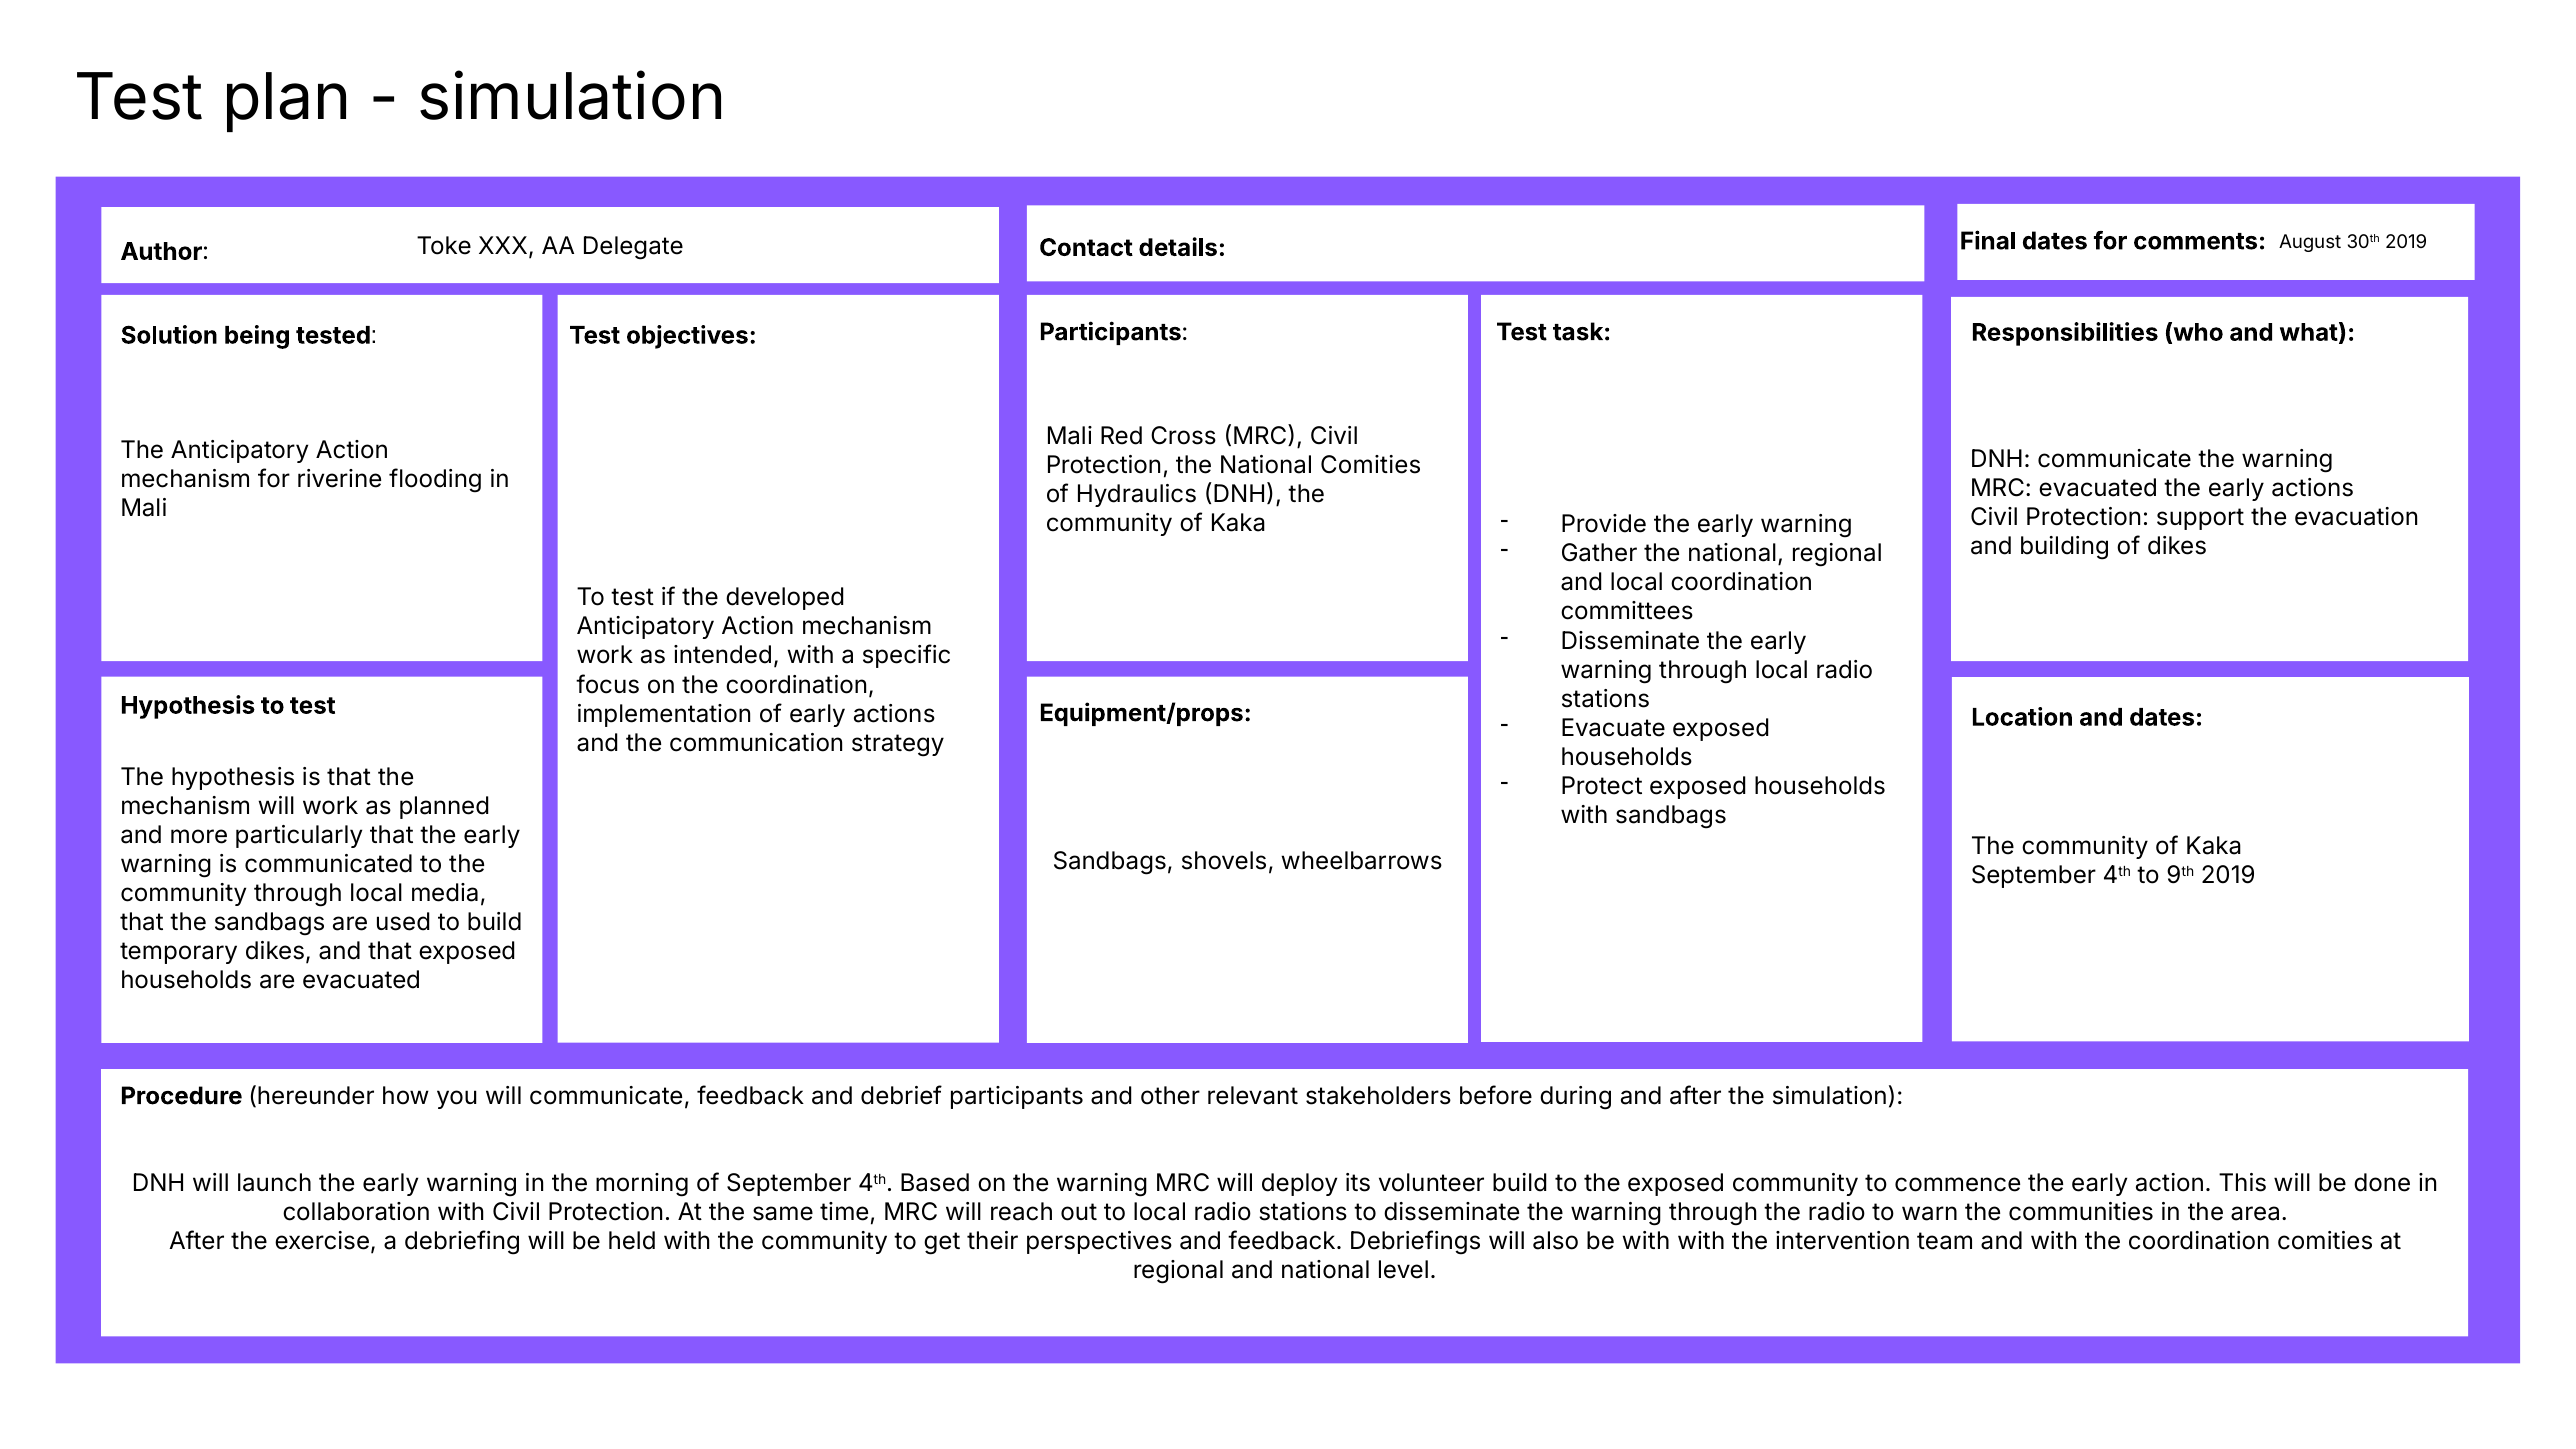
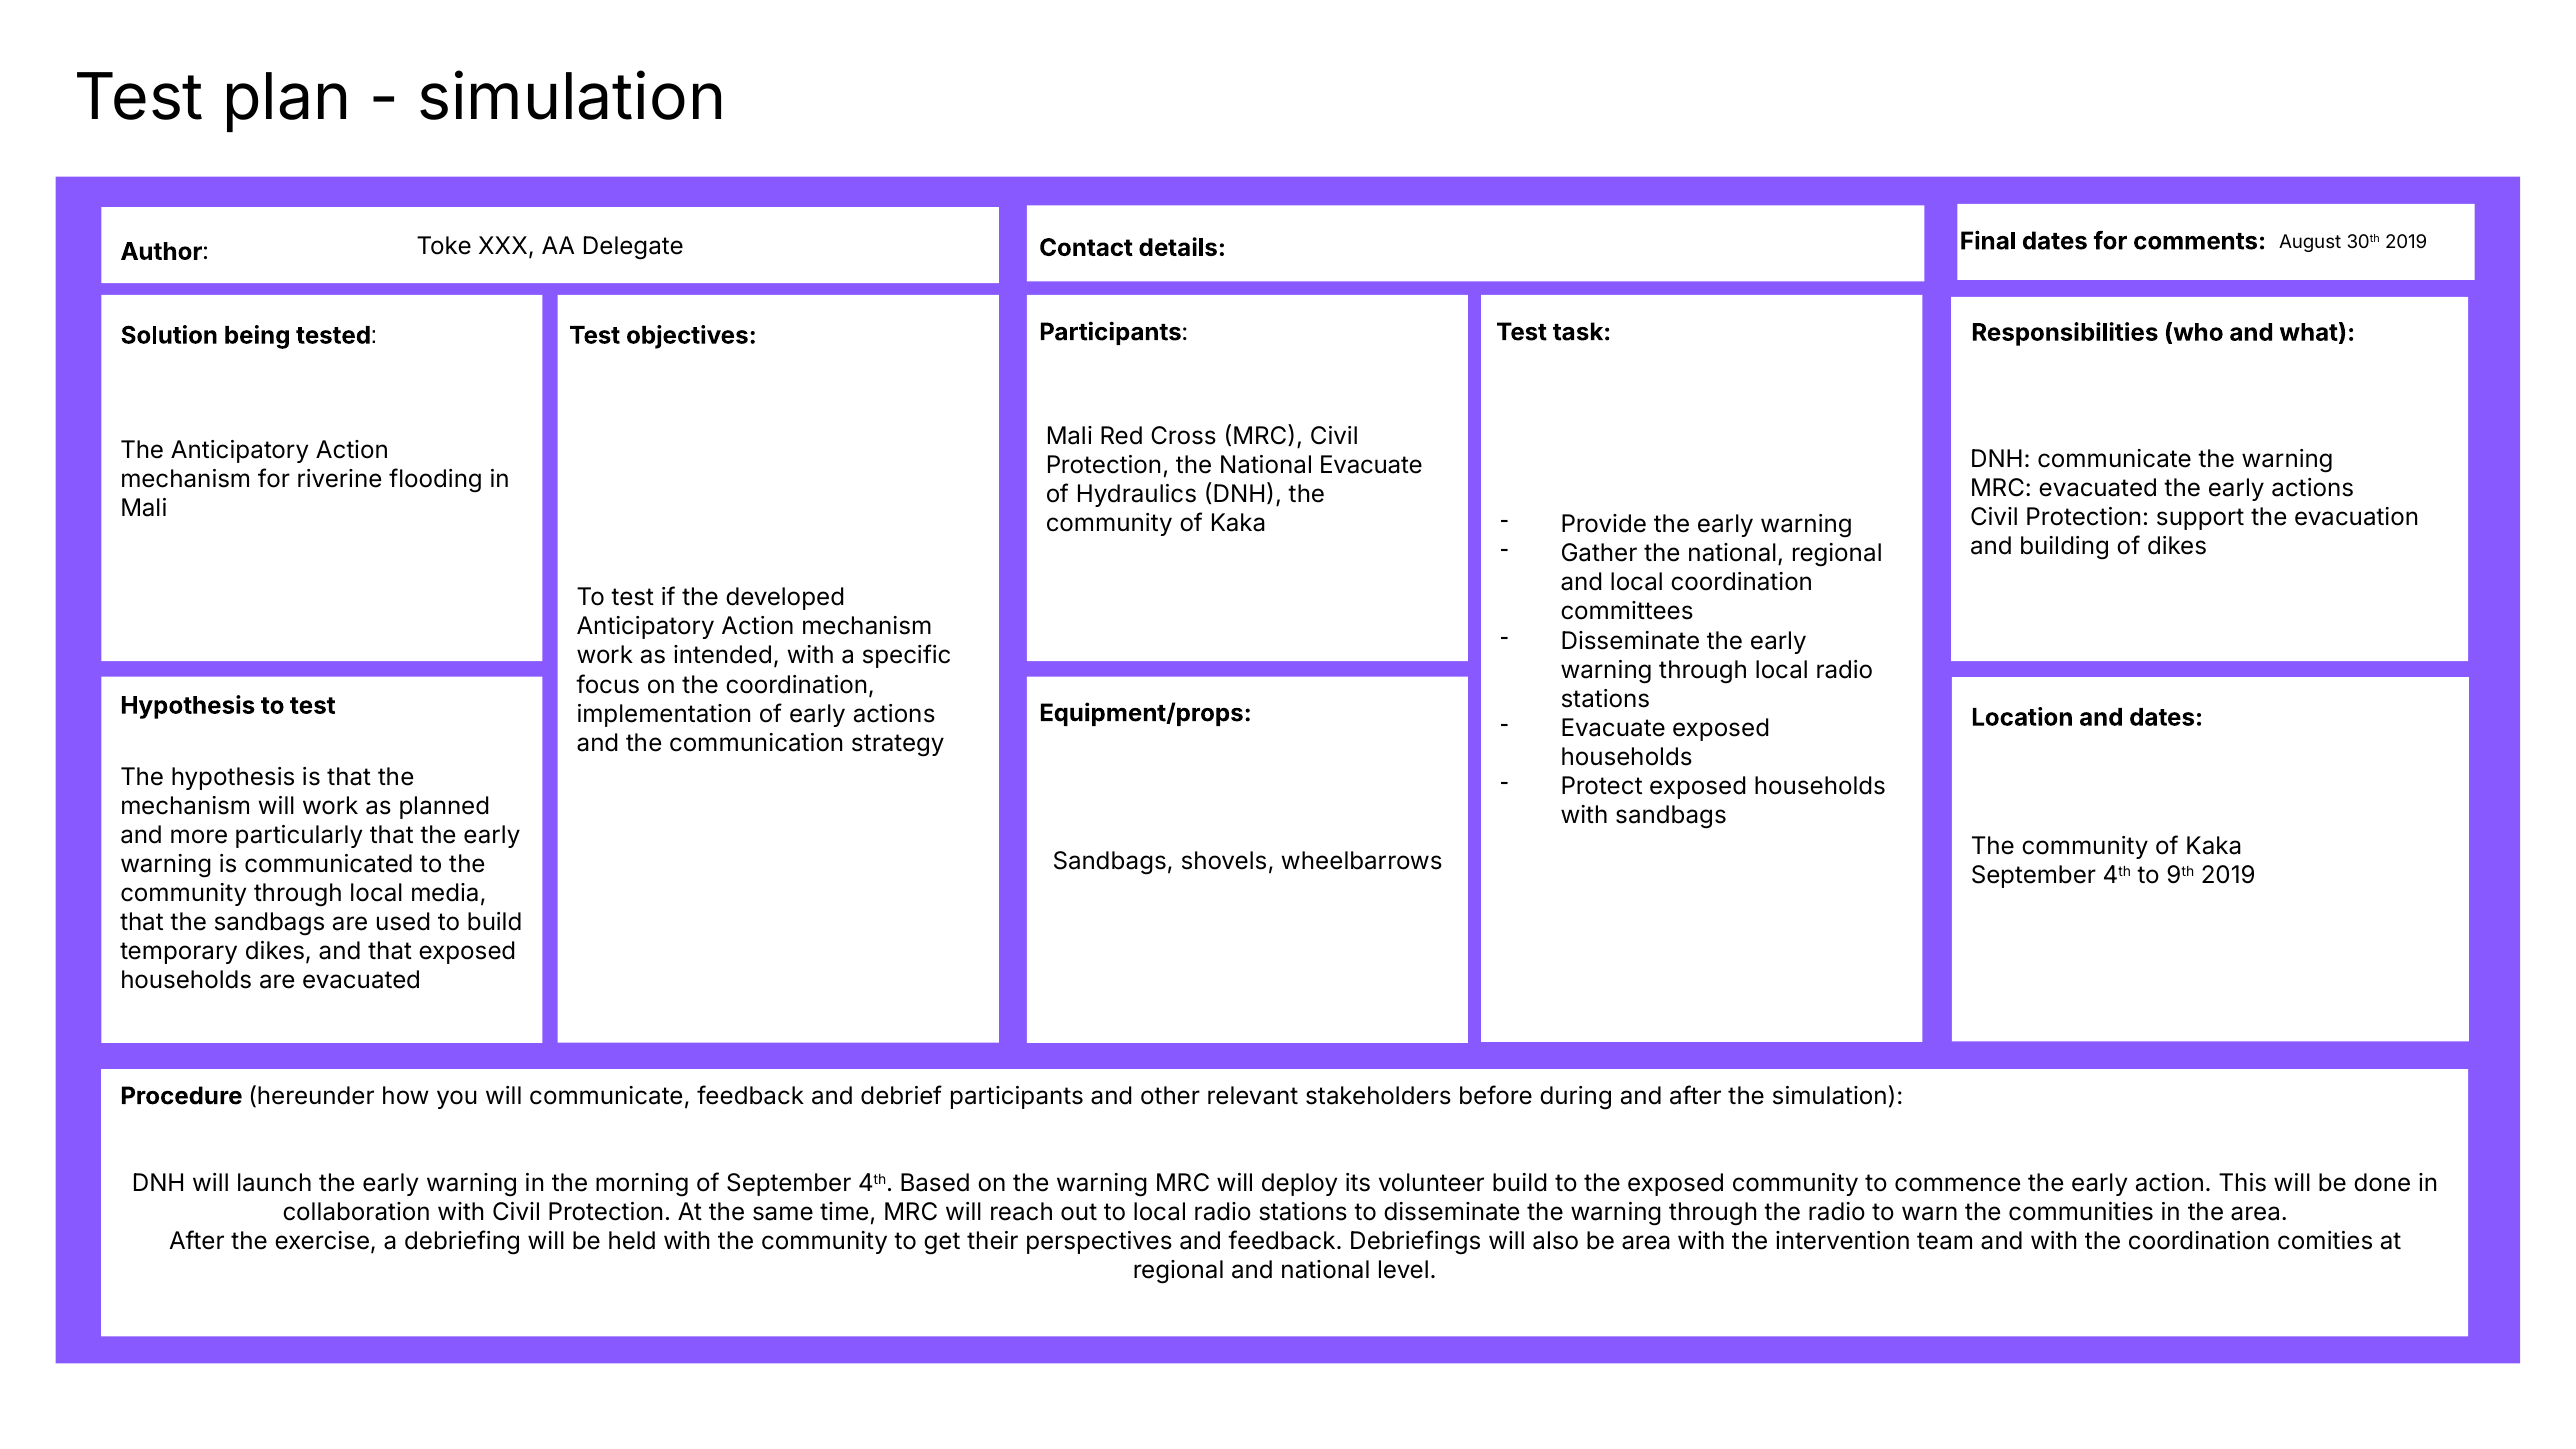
National Comities: Comities -> Evacuate (1371, 465)
be with: with -> area (1646, 1242)
